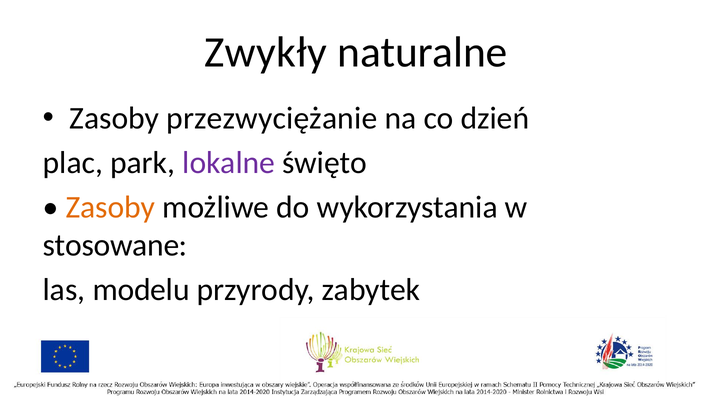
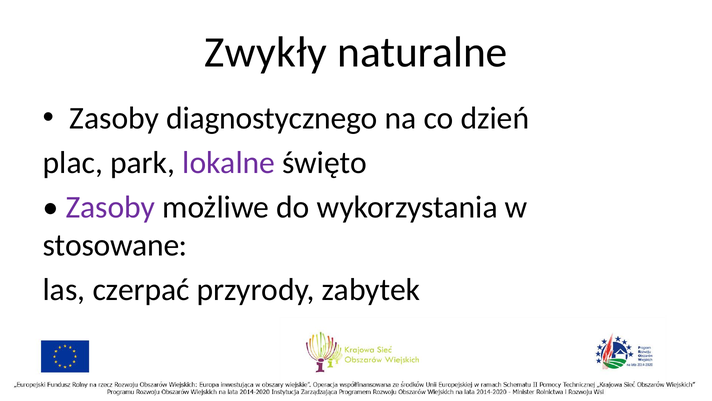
przezwyciężanie: przezwyciężanie -> diagnostycznego (272, 118)
Zasoby colour: orange -> purple (110, 207)
modelu: modelu -> czerpać (141, 289)
